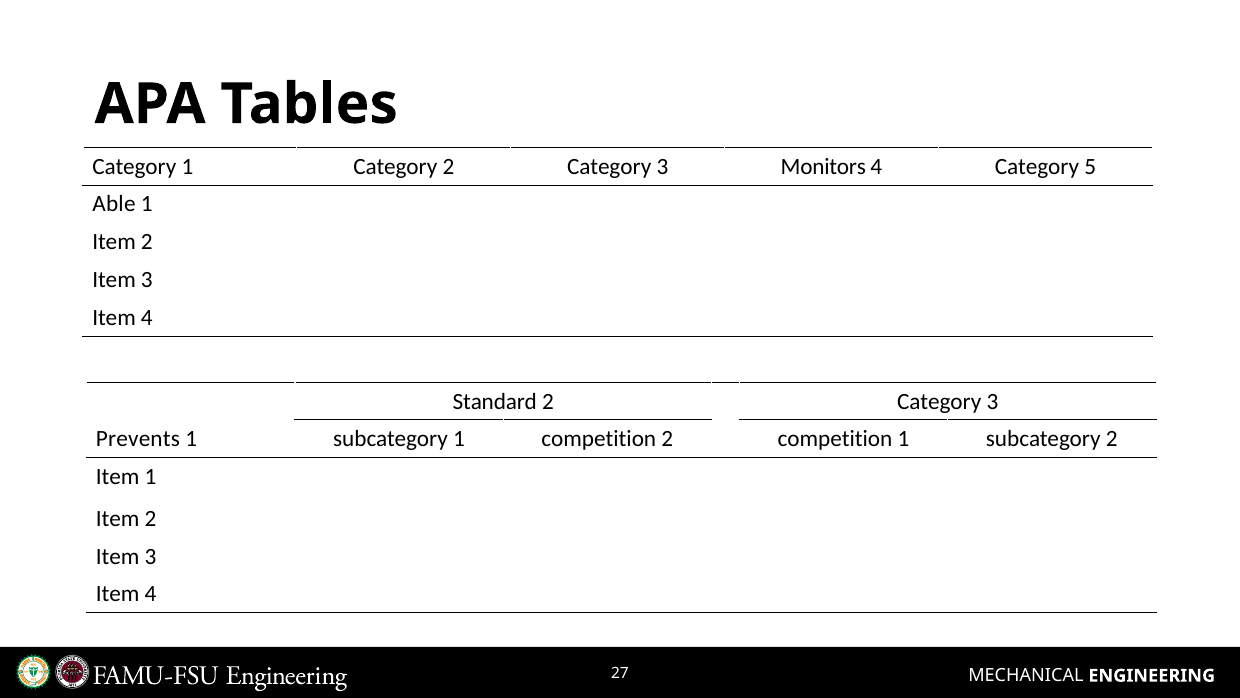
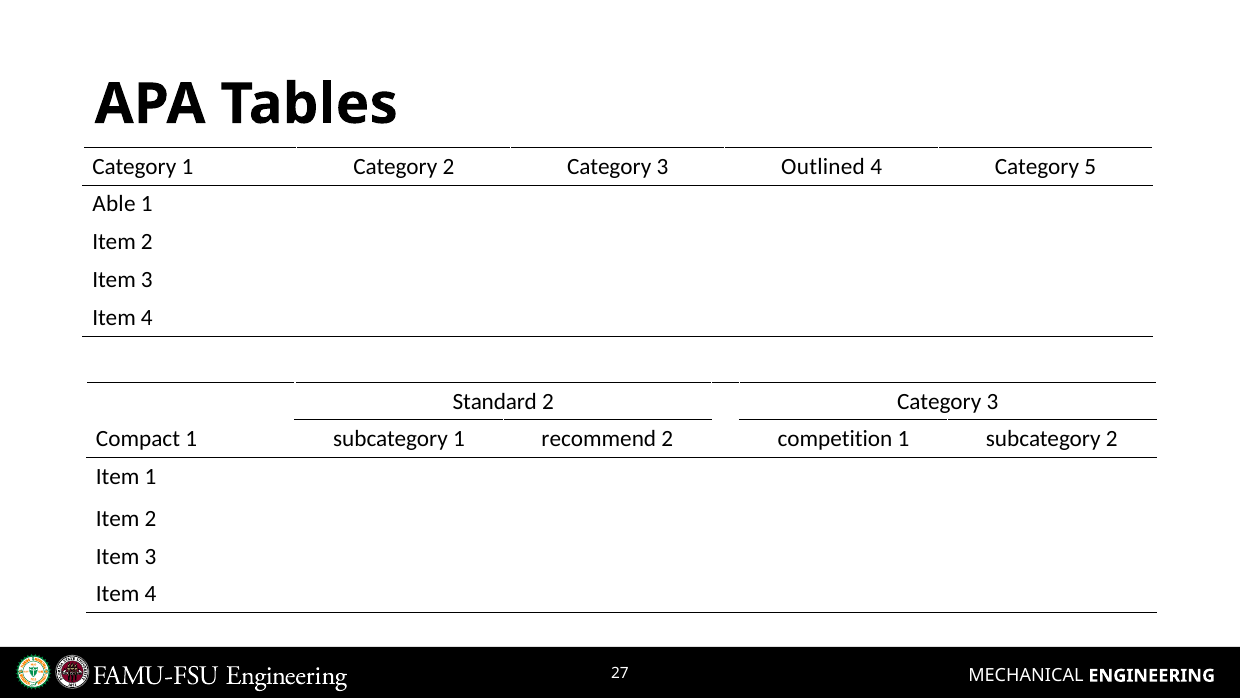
Monitors: Monitors -> Outlined (823, 166)
Prevents: Prevents -> Compact (138, 439)
1 competition: competition -> recommend (599, 439)
